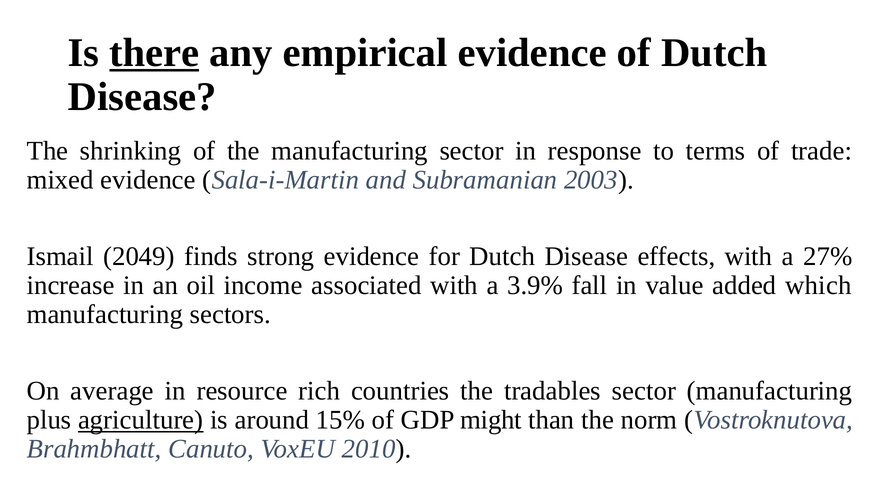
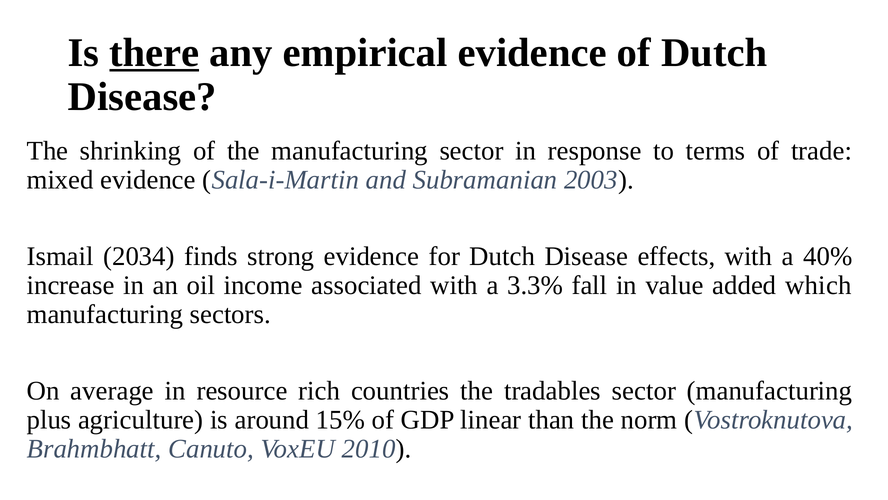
2049: 2049 -> 2034 (139, 256)
27%: 27% -> 40% (828, 256)
3.9%: 3.9% -> 3.3% (535, 285)
agriculture underline: present -> none (141, 420)
might: might -> linear (491, 420)
